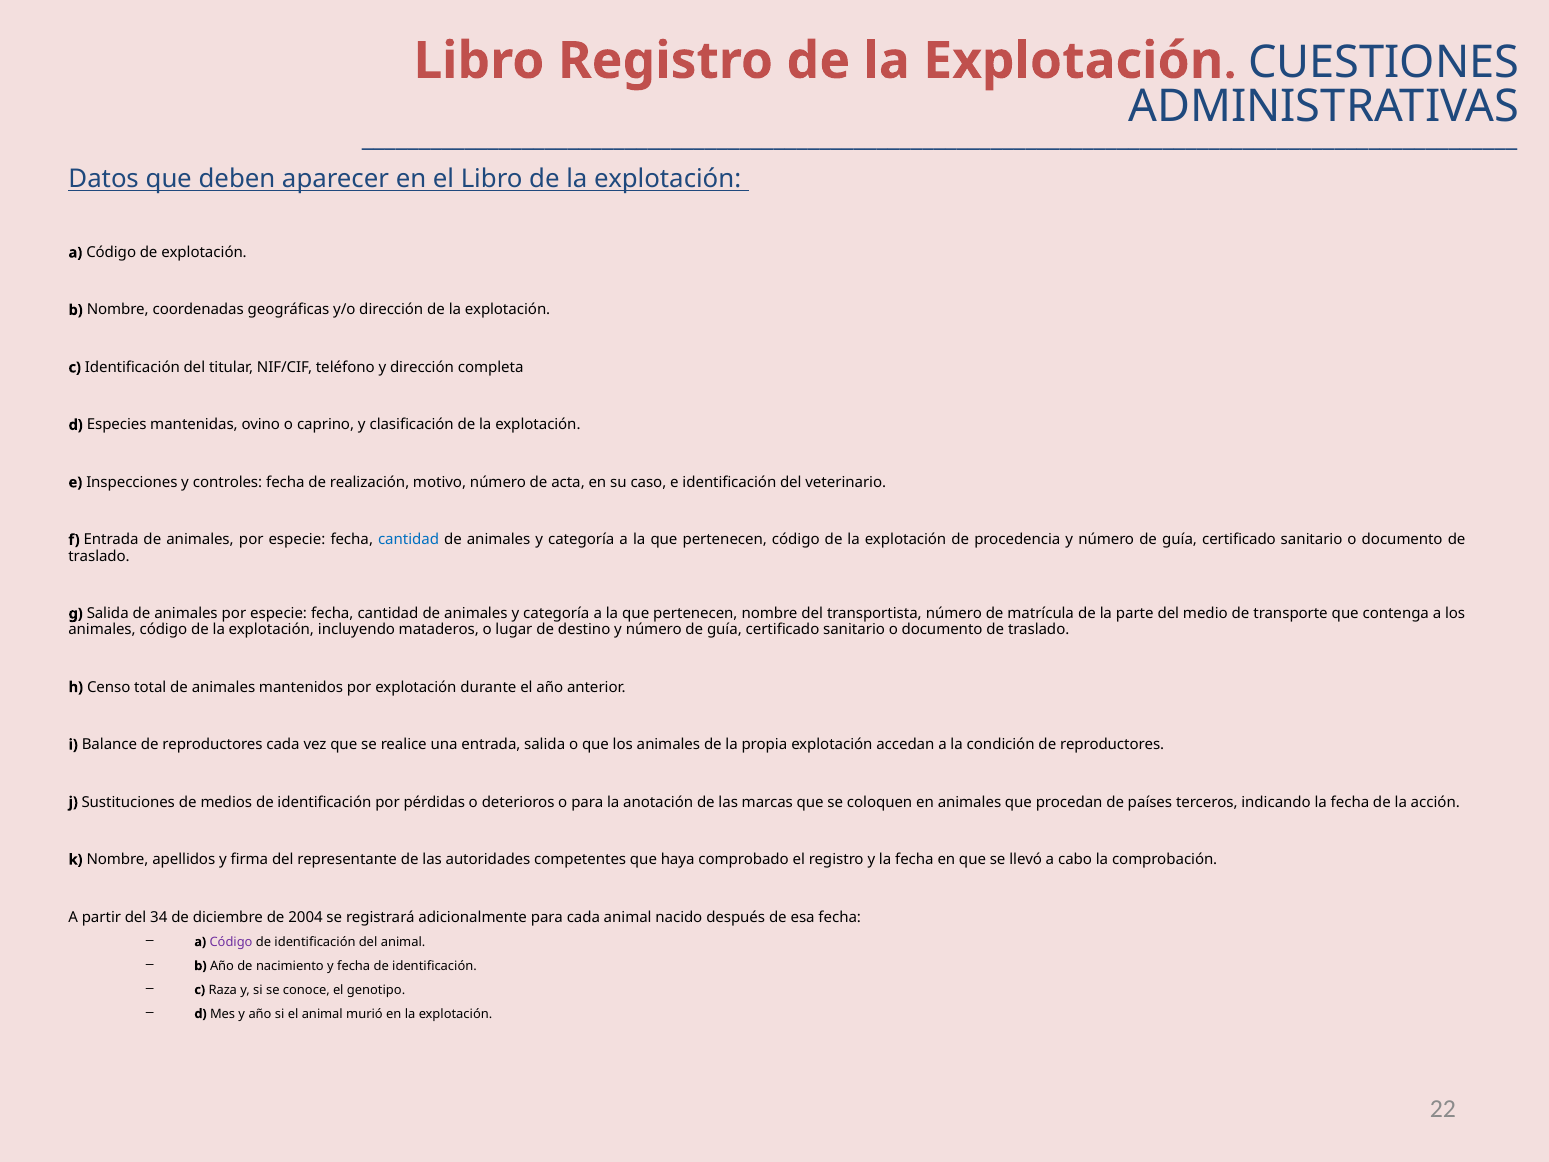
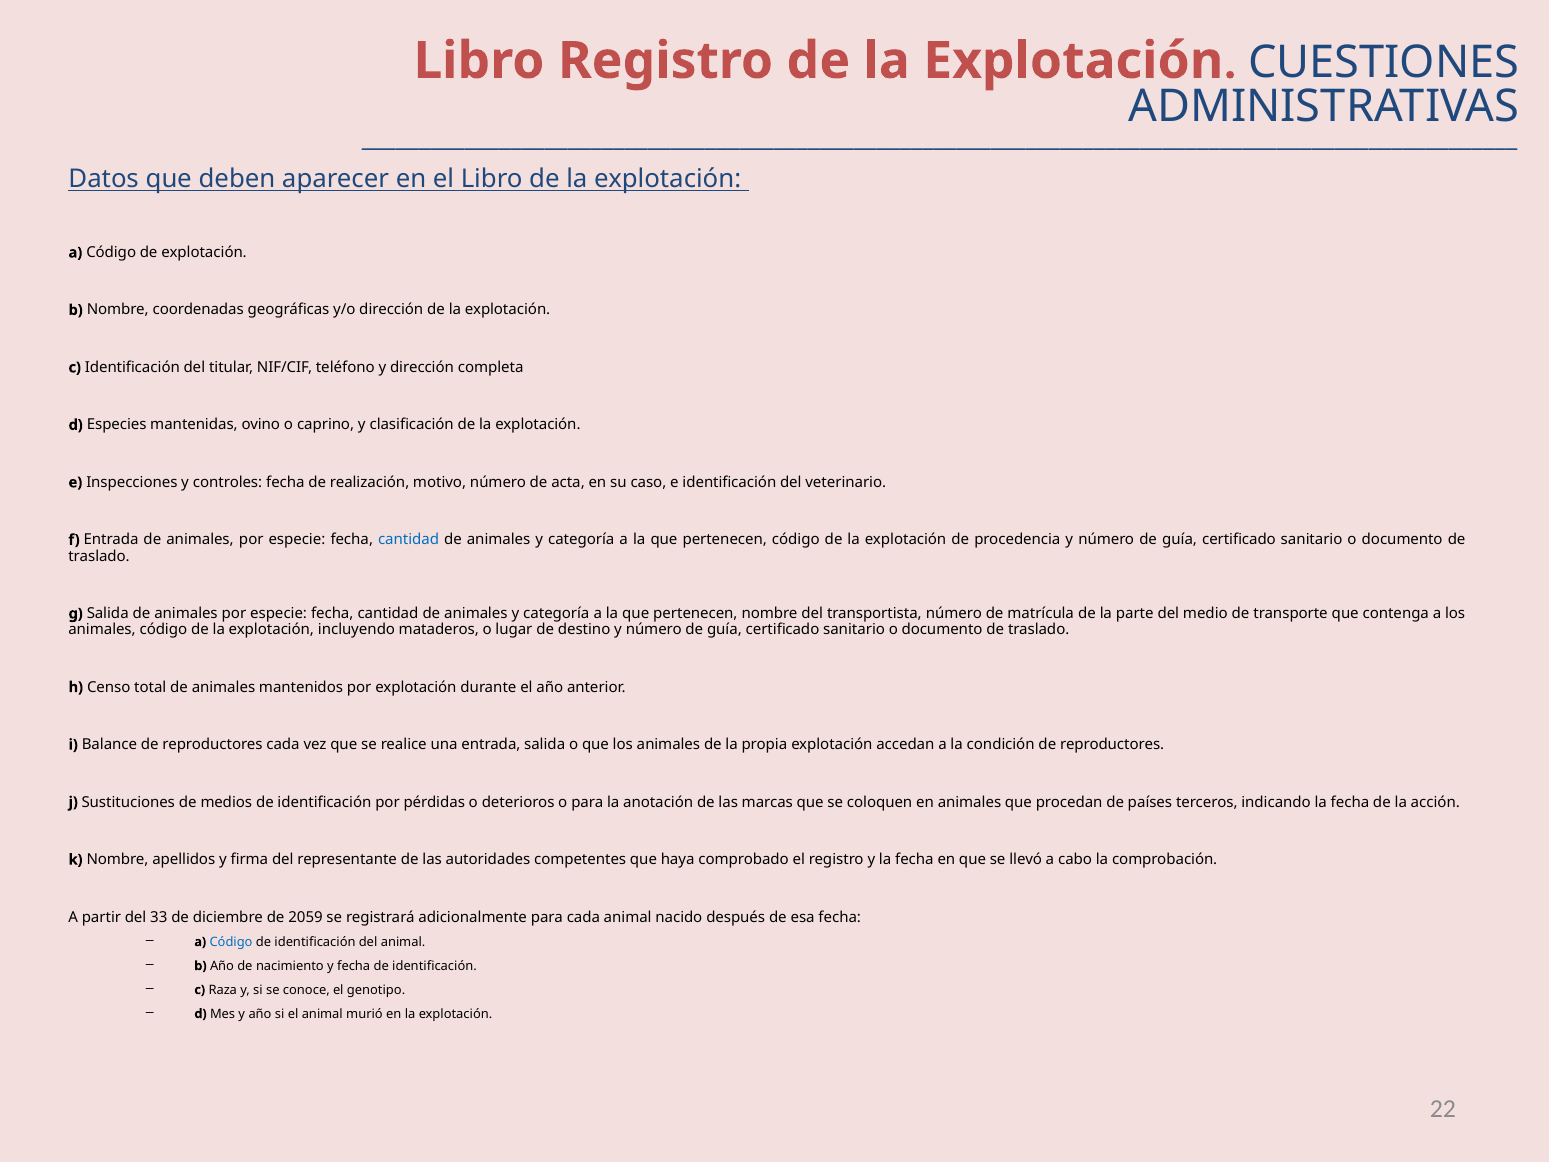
34: 34 -> 33 (159, 917)
2004: 2004 -> 2059 (306, 917)
Código colour: purple -> blue (231, 942)
